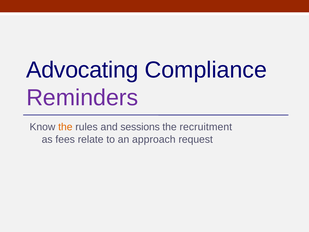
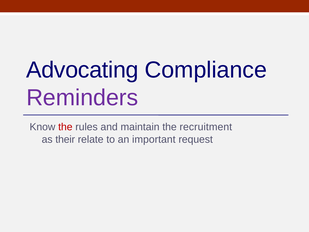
the colour: orange -> red (65, 127)
sessions: sessions -> maintain (140, 127)
fees: fees -> their (65, 139)
approach: approach -> important (154, 139)
